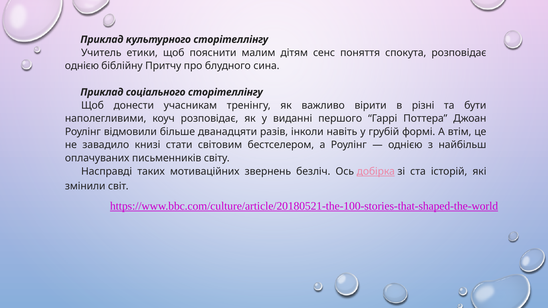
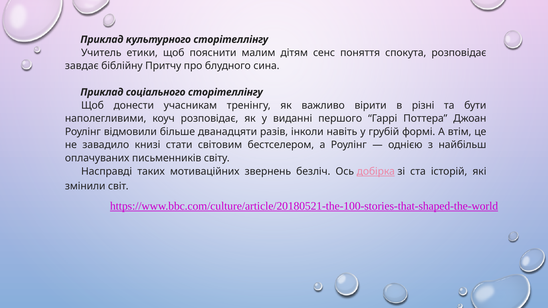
однією: однією -> завдає (82, 66)
